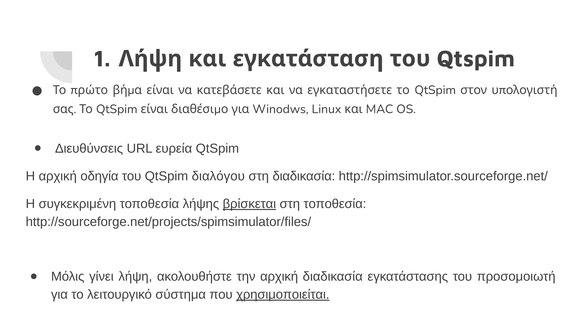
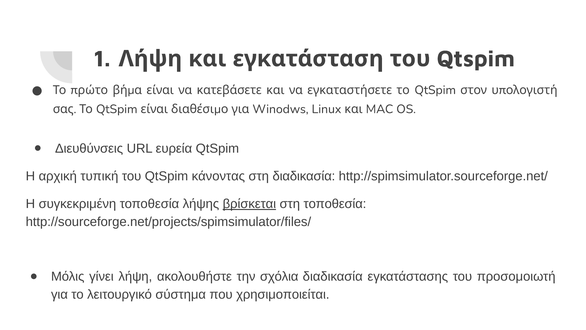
οδηγία: οδηγία -> τυπική (99, 176)
διαλόγου: διαλόγου -> κάνοντας (218, 176)
την αρχική: αρχική -> σχόλια (279, 276)
χρησιμοποιείται underline: present -> none (283, 294)
